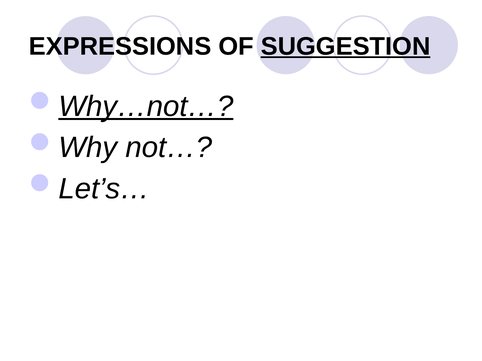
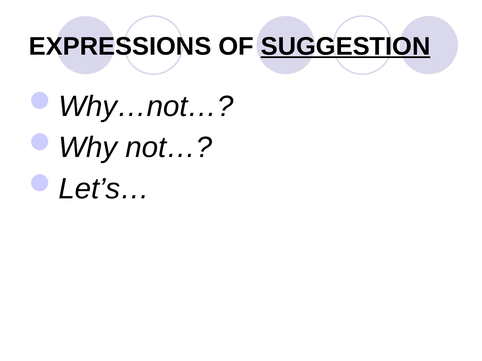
Why…not… underline: present -> none (146, 106)
